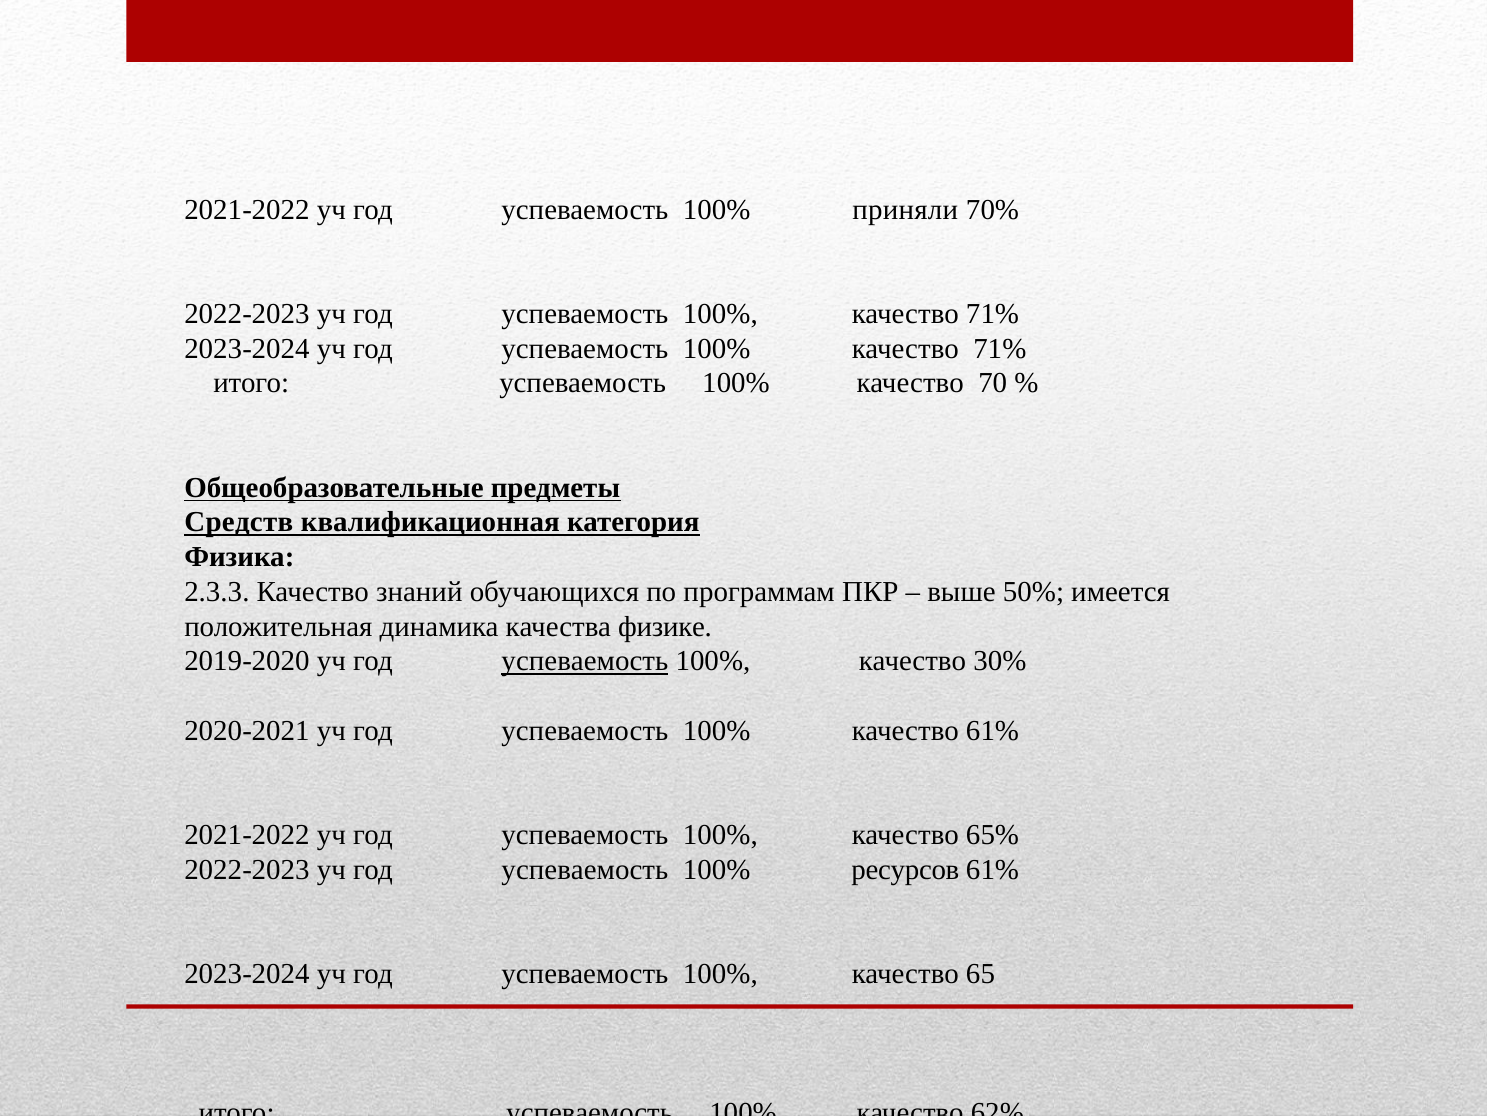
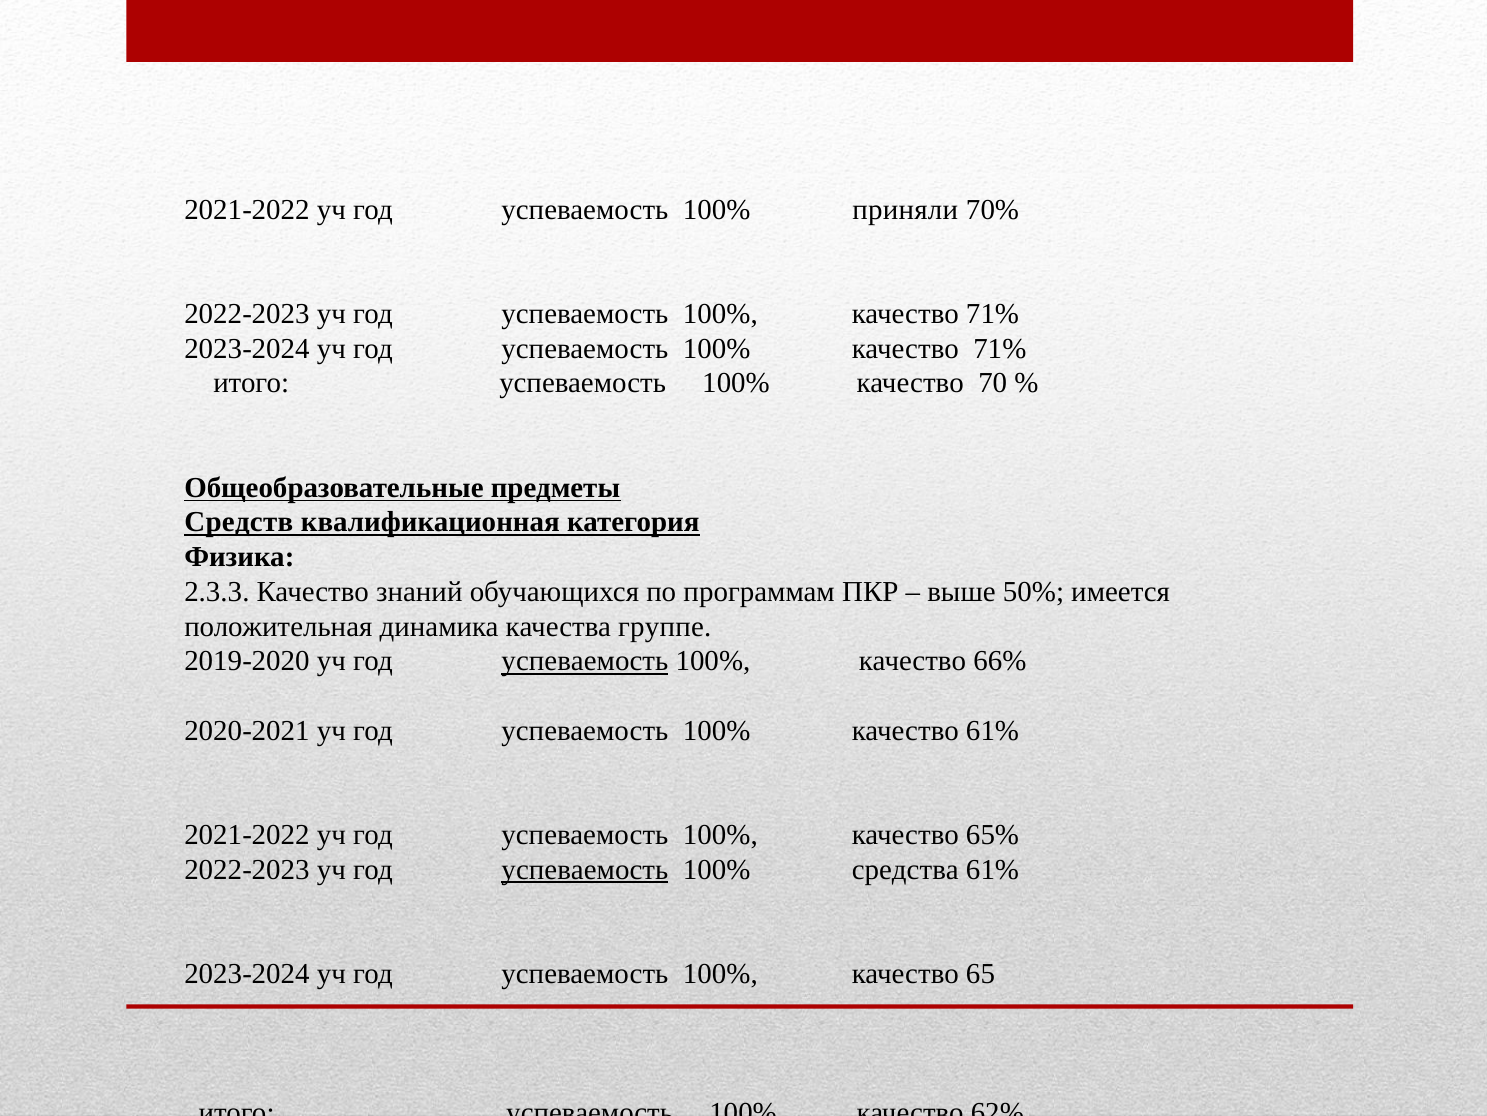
физике: физике -> группе (665, 626)
30%: 30% -> 66% (1000, 661)
успеваемость underline: none -> present (585, 869)
ресурсов: ресурсов -> средства (905, 869)
